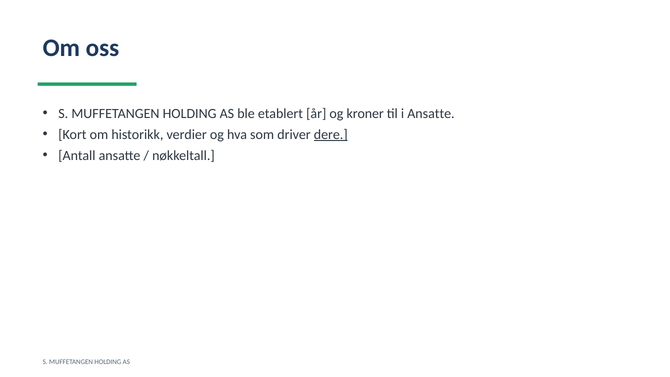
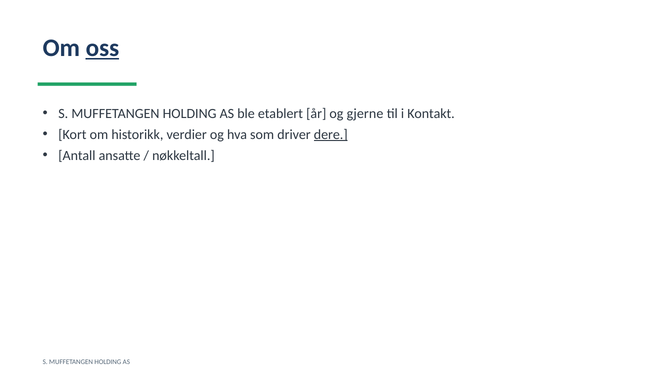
oss underline: none -> present (102, 48)
kroner: kroner -> gjerne (365, 113)
i Ansatte: Ansatte -> Kontakt (431, 113)
